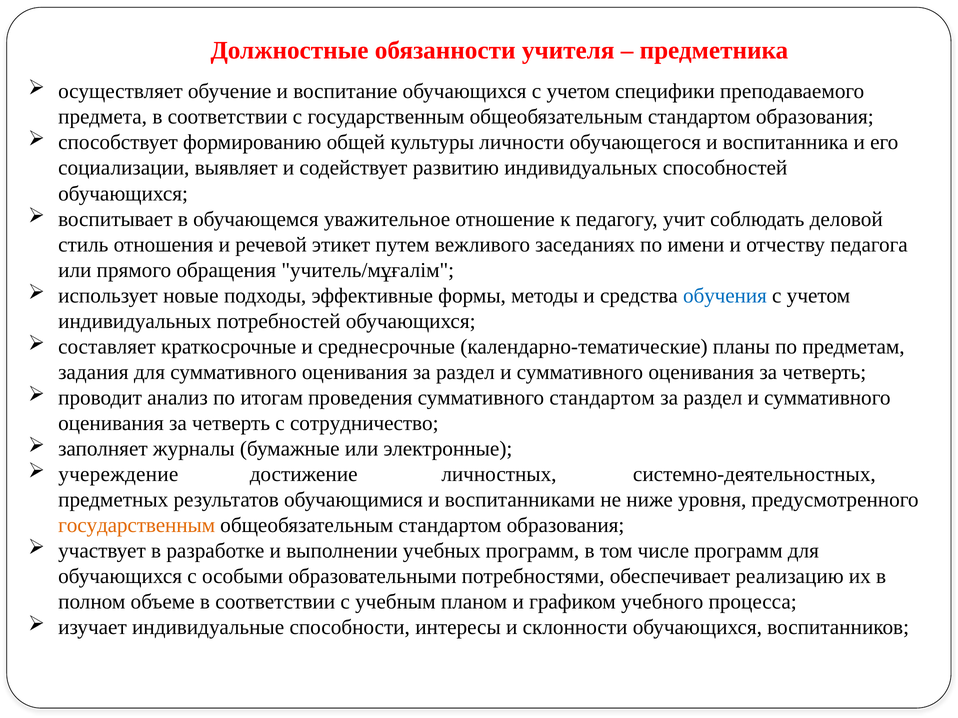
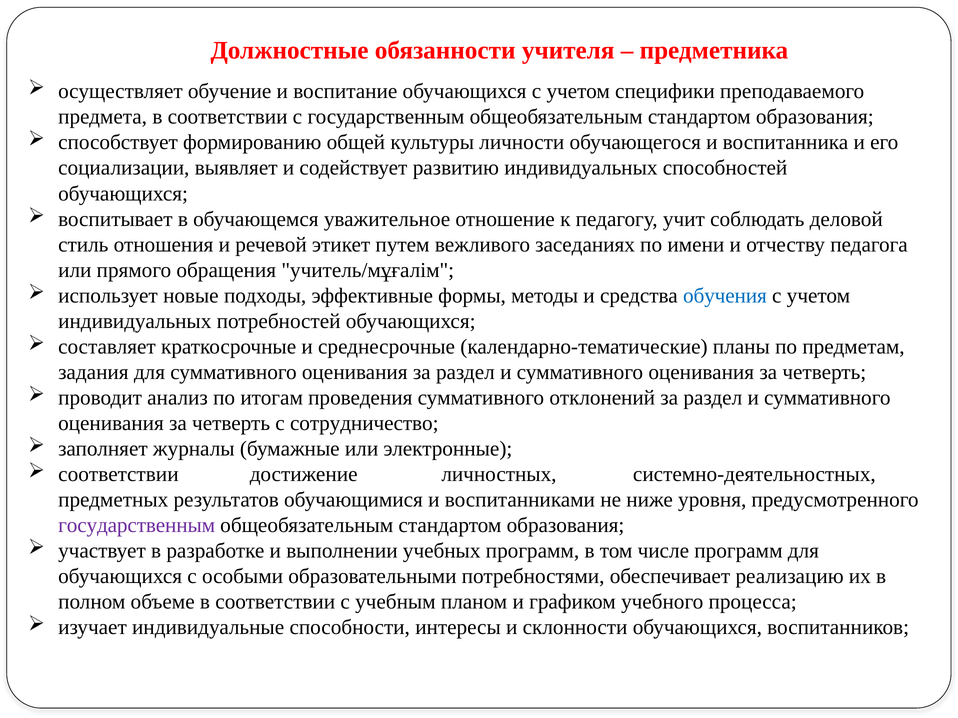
суммативного стандартом: стандартом -> отклонений (602, 398)
учереждение: учереждение -> соответствии (118, 475)
государственным colour: orange -> purple (137, 526)
